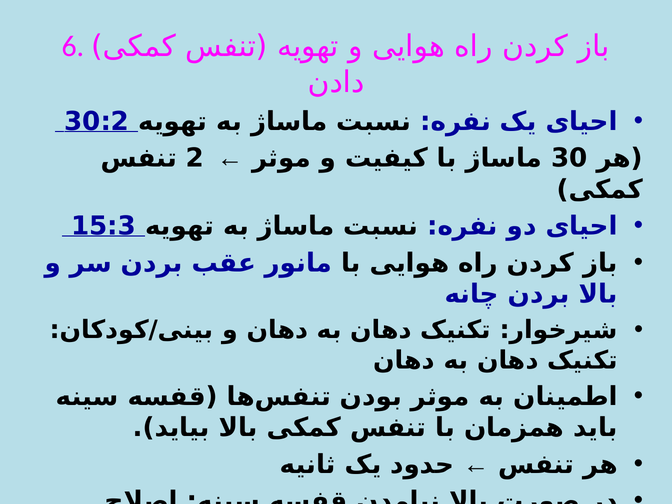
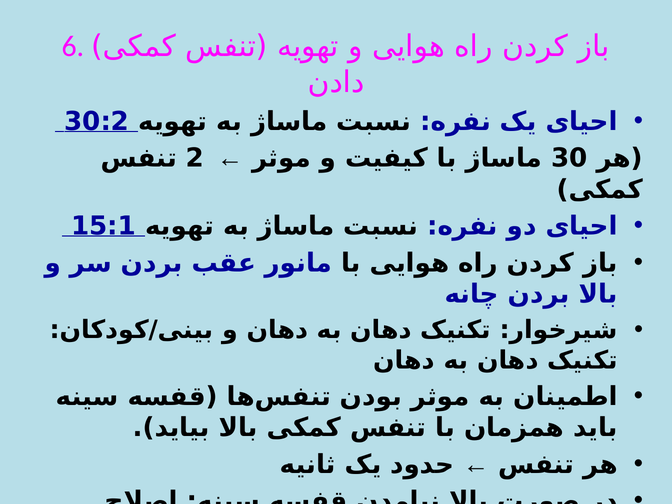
15:3: 15:3 -> 15:1 (104, 226)
